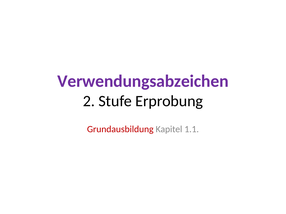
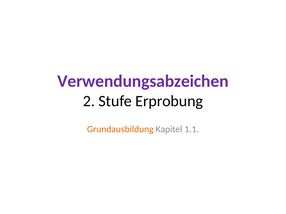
Grundausbildung colour: red -> orange (120, 129)
